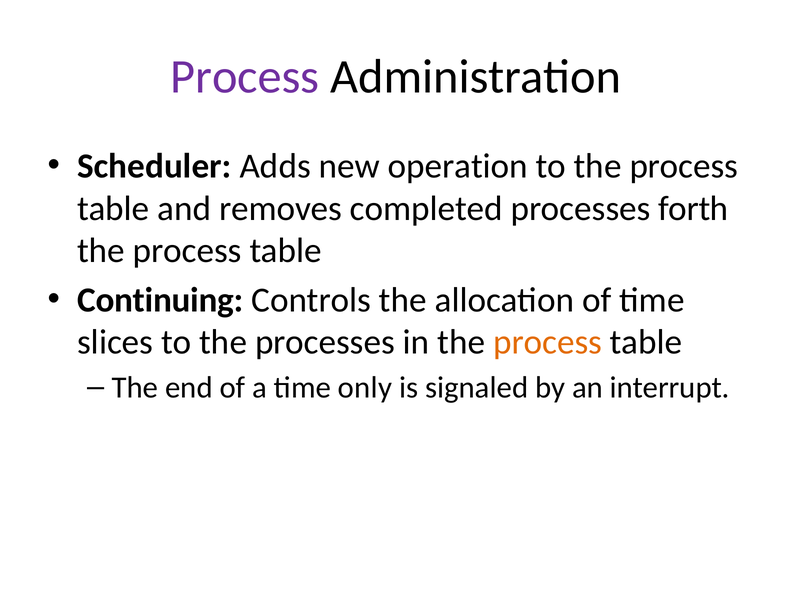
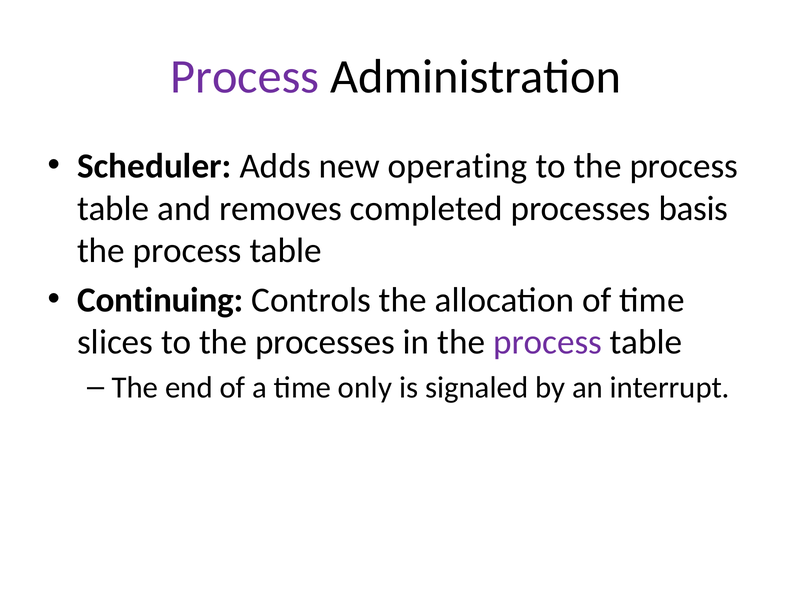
operation: operation -> operating (458, 166)
forth: forth -> basis (693, 208)
process colour: orange -> purple (548, 342)
